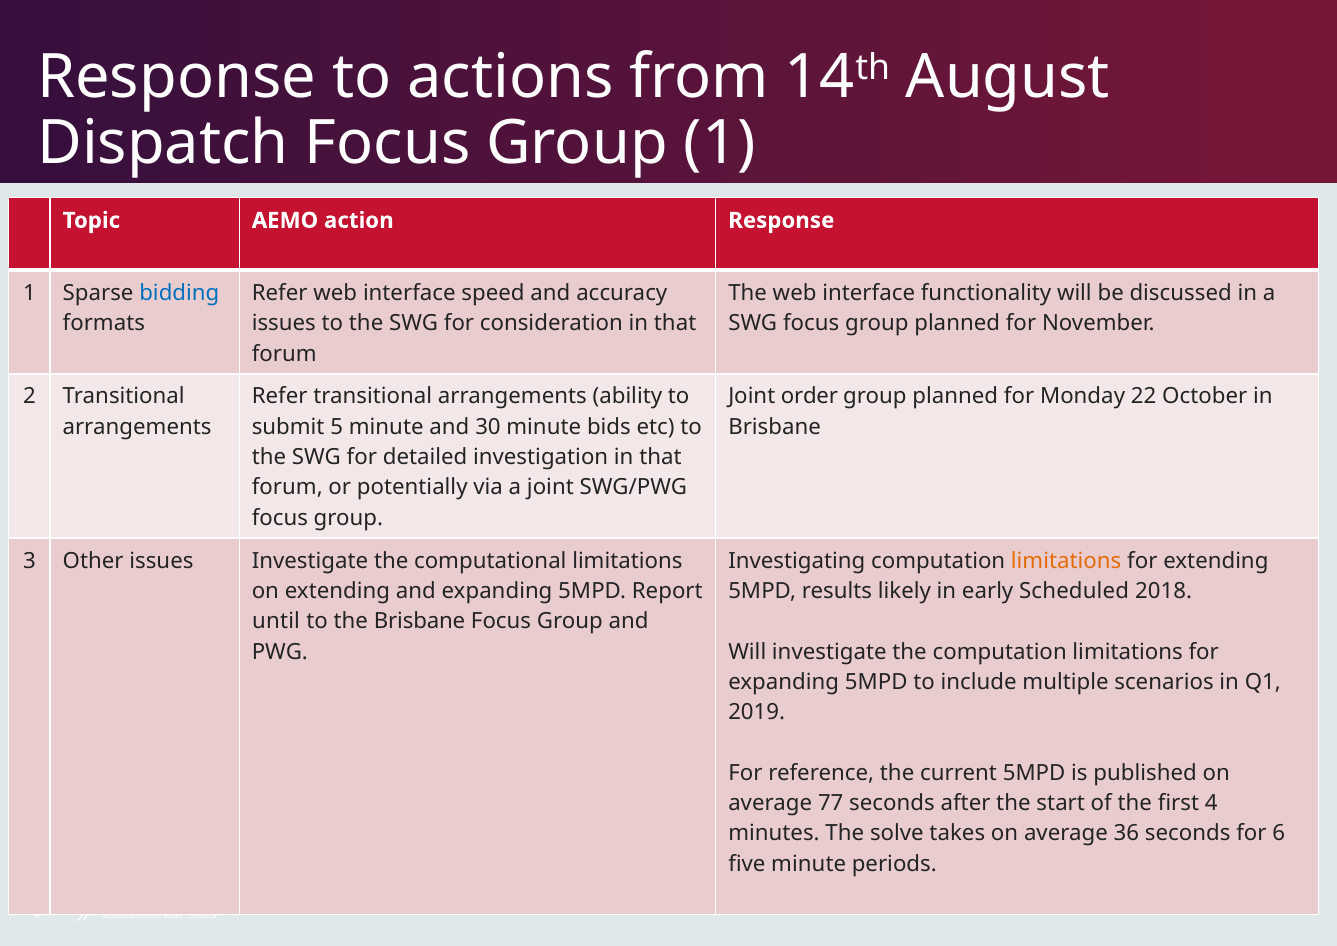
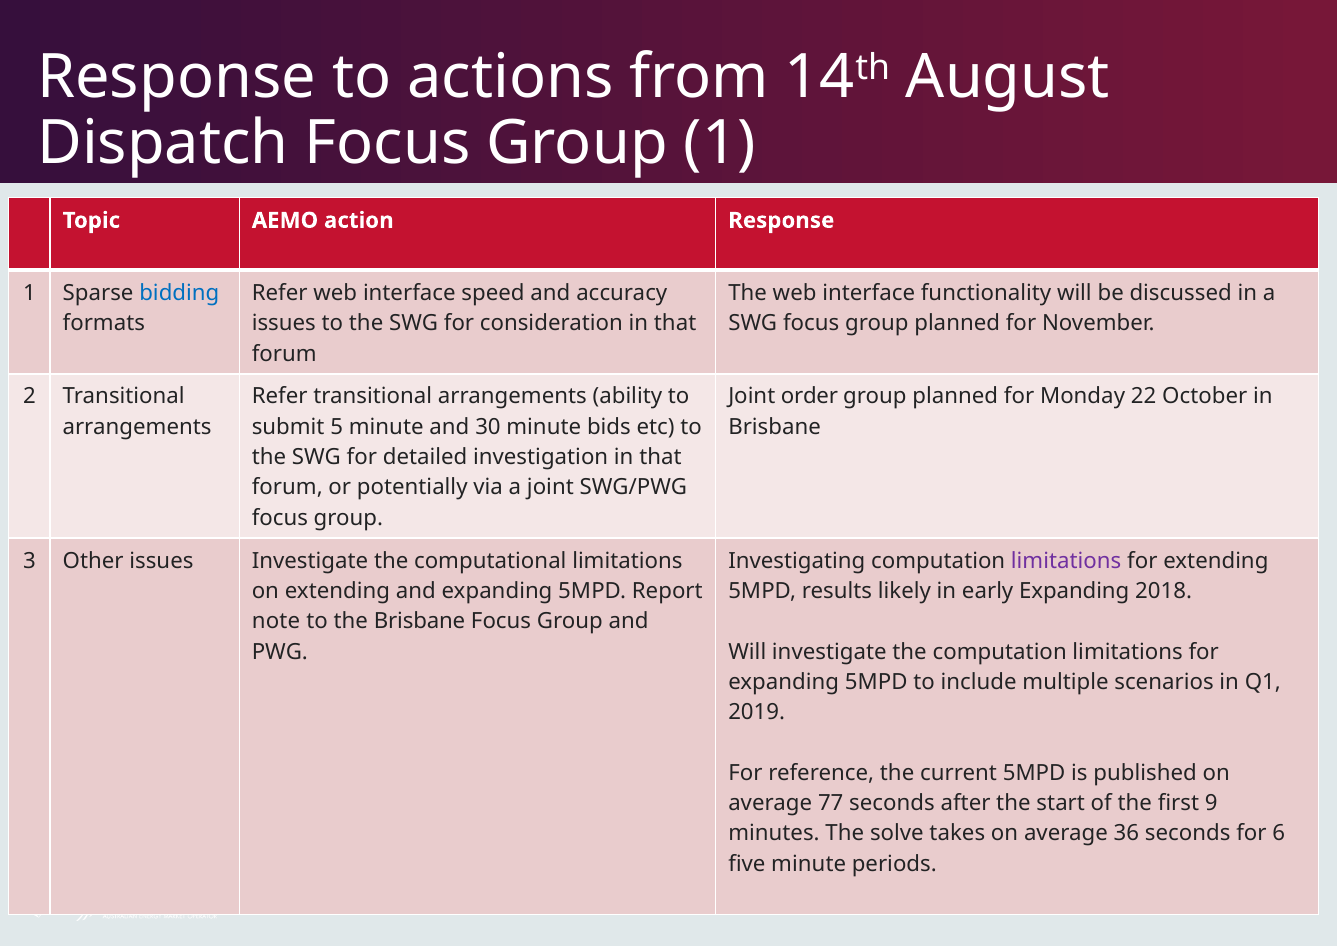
limitations colour: orange -> purple (1066, 560)
early Scheduled: Scheduled -> Expanding (1074, 591)
until: until -> note (276, 621)
4: 4 -> 9 (1211, 803)
